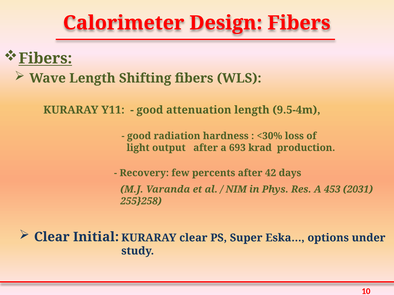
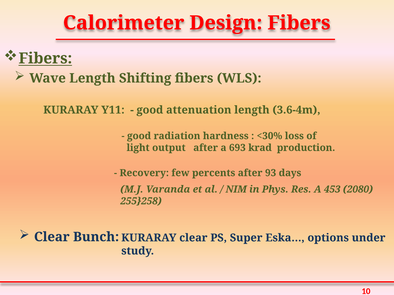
9.5-4m: 9.5-4m -> 3.6-4m (296, 110)
42: 42 -> 93 (271, 173)
2031: 2031 -> 2080 (358, 190)
Initial: Initial -> Bunch (96, 237)
